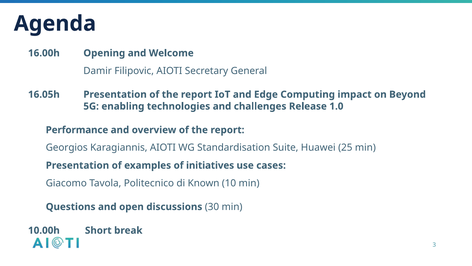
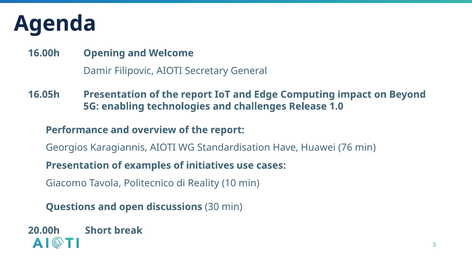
Suite: Suite -> Have (286, 147)
25: 25 -> 76 (345, 147)
Known: Known -> Reality (203, 183)
10.00h: 10.00h -> 20.00h (44, 230)
